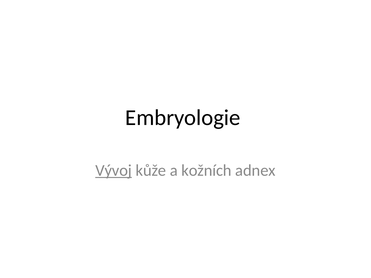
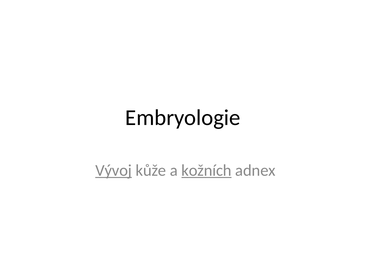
kožních underline: none -> present (206, 171)
